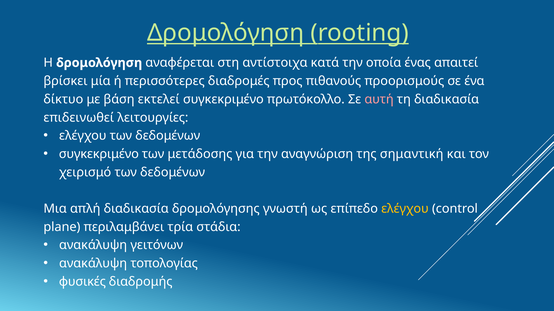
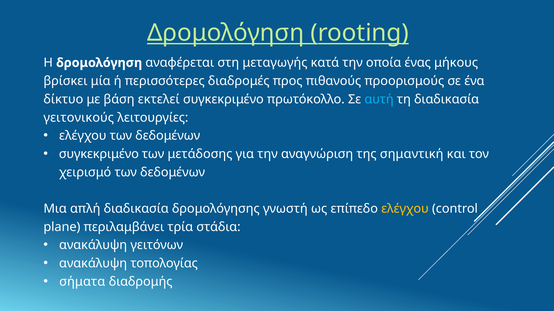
αντίστοιχα: αντίστοιχα -> μεταγωγής (275, 63)
απαιτεί: απαιτεί -> μήκους (456, 63)
αυτή colour: pink -> light blue (379, 99)
επιδεινωθεί: επιδεινωθεί -> γειτονικούς (79, 118)
φυσικές: φυσικές -> σήματα (82, 282)
